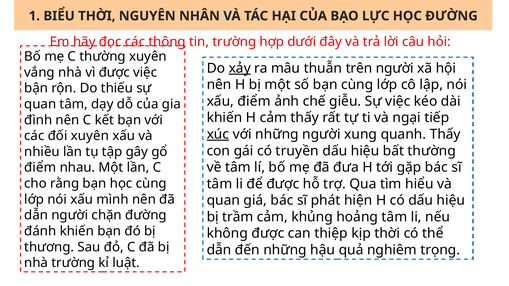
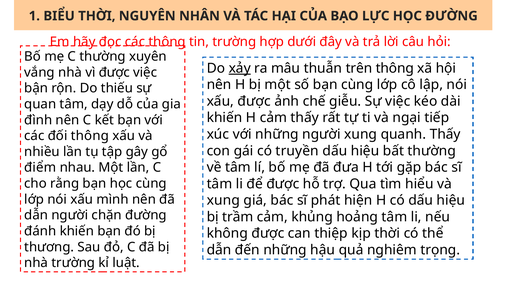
trên người: người -> thông (395, 68)
xấu điểm: điểm -> được (254, 101)
xúc underline: present -> none (218, 134)
đối xuyên: xuyên -> thông (90, 136)
quan: quan -> xung (223, 201)
